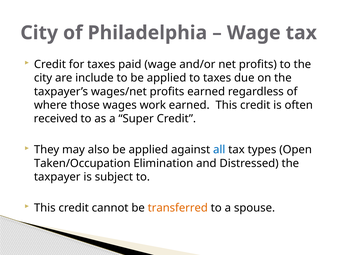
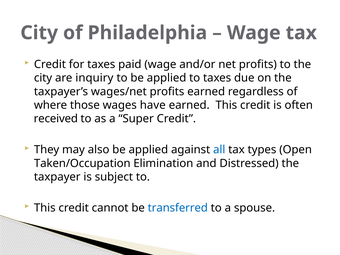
include: include -> inquiry (94, 78)
work: work -> have (153, 105)
transferred colour: orange -> blue (178, 208)
